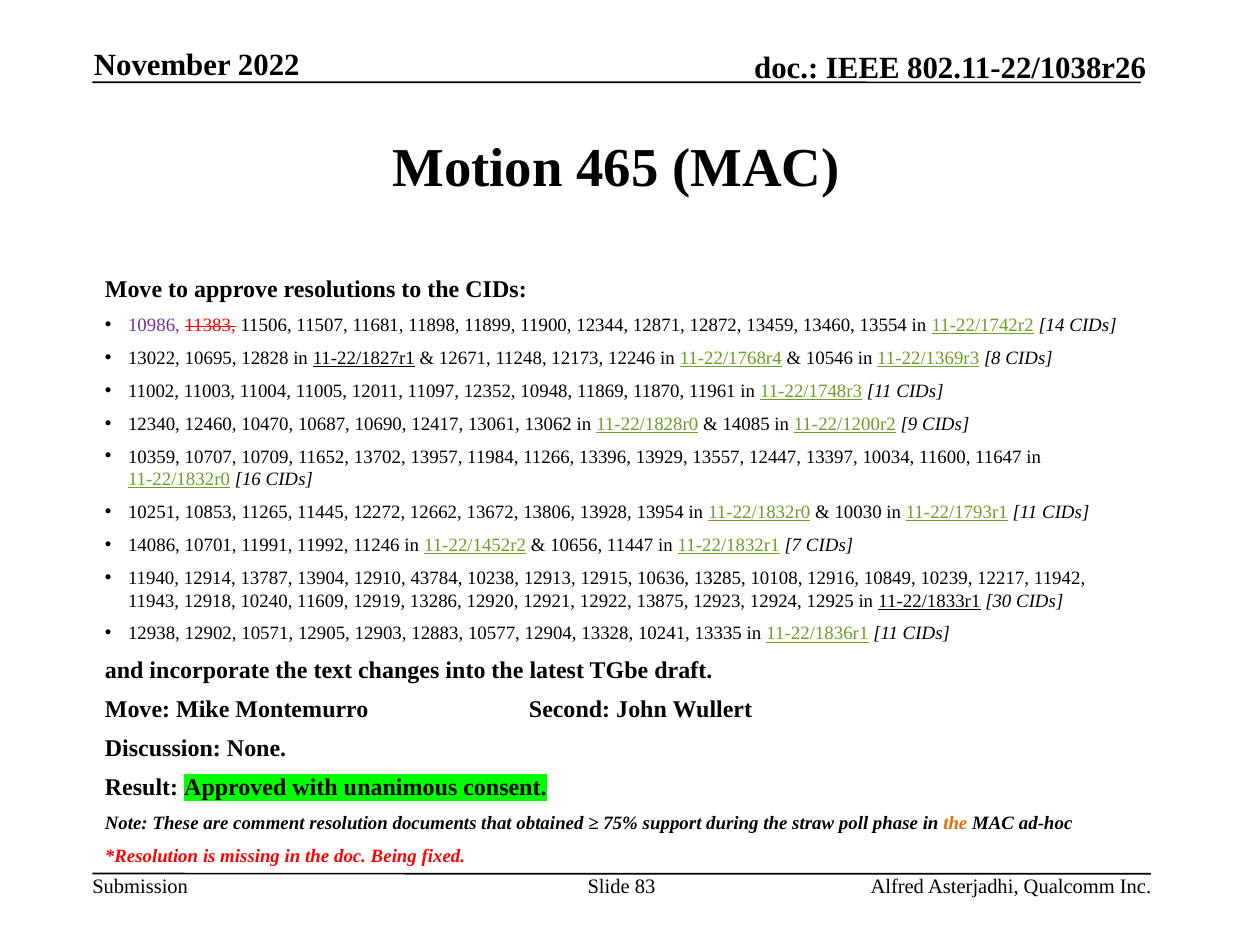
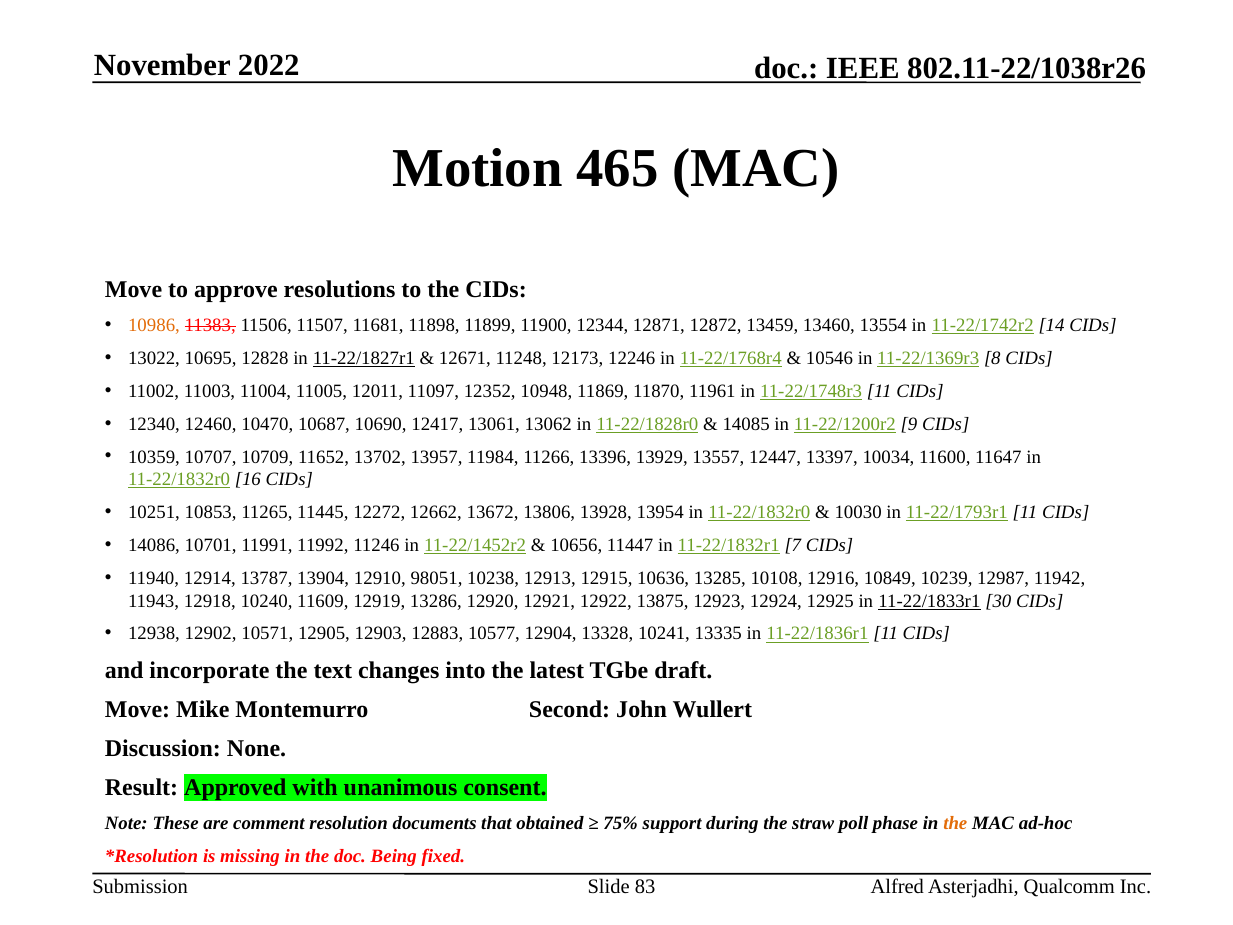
10986 colour: purple -> orange (154, 325)
43784: 43784 -> 98051 (436, 578)
12217: 12217 -> 12987 (1003, 578)
